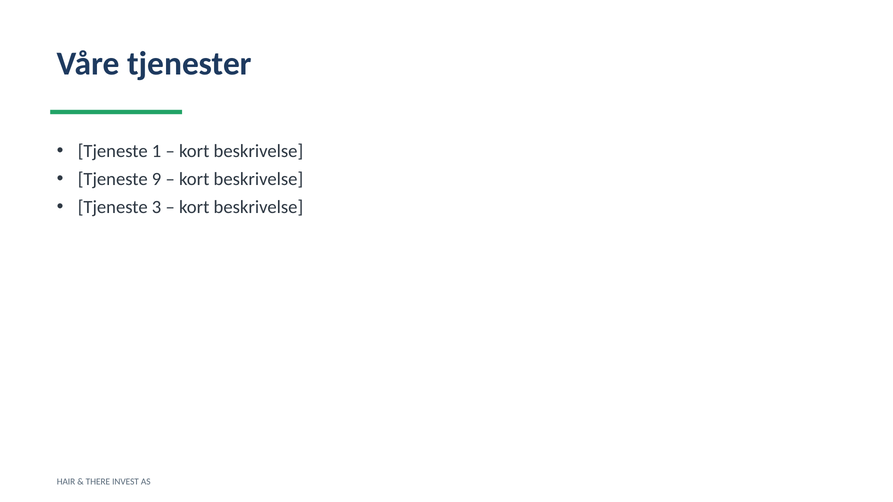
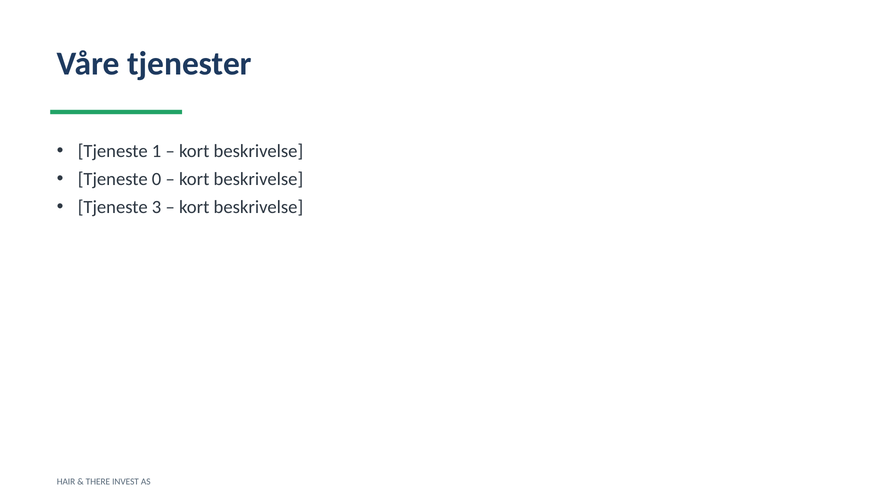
9: 9 -> 0 (157, 179)
